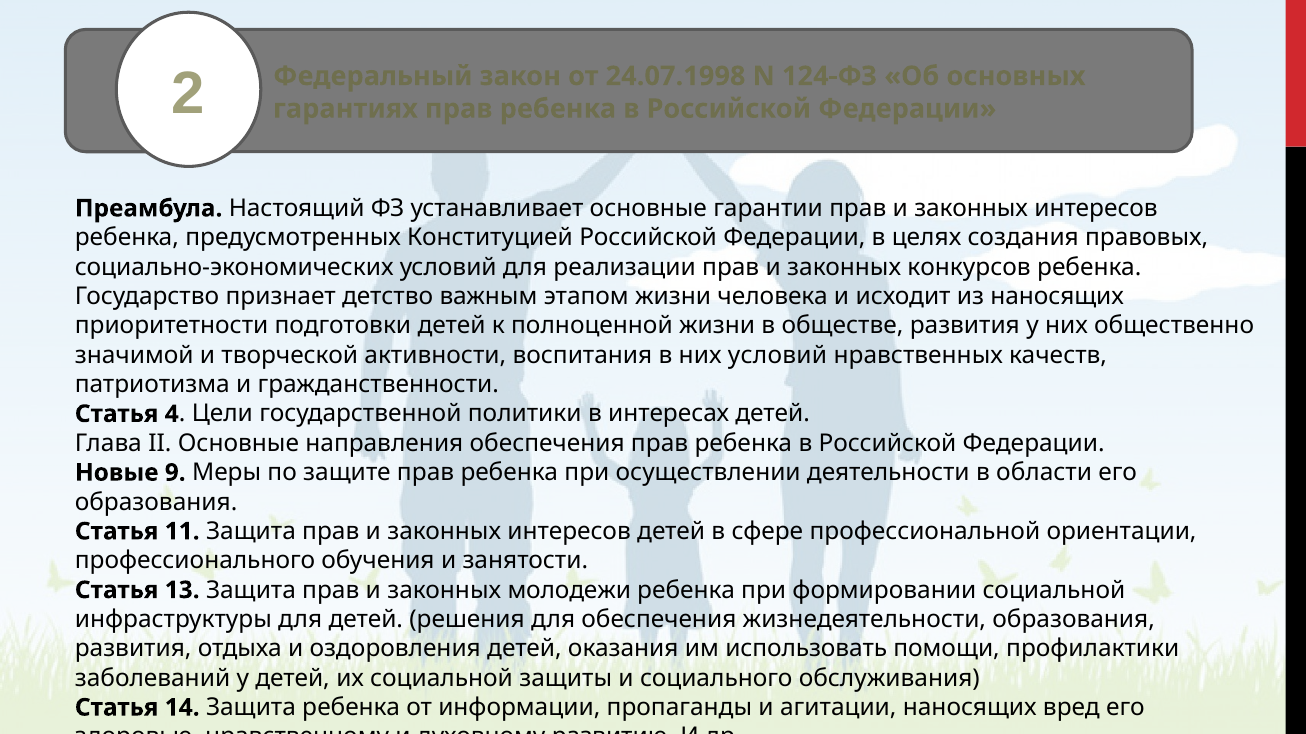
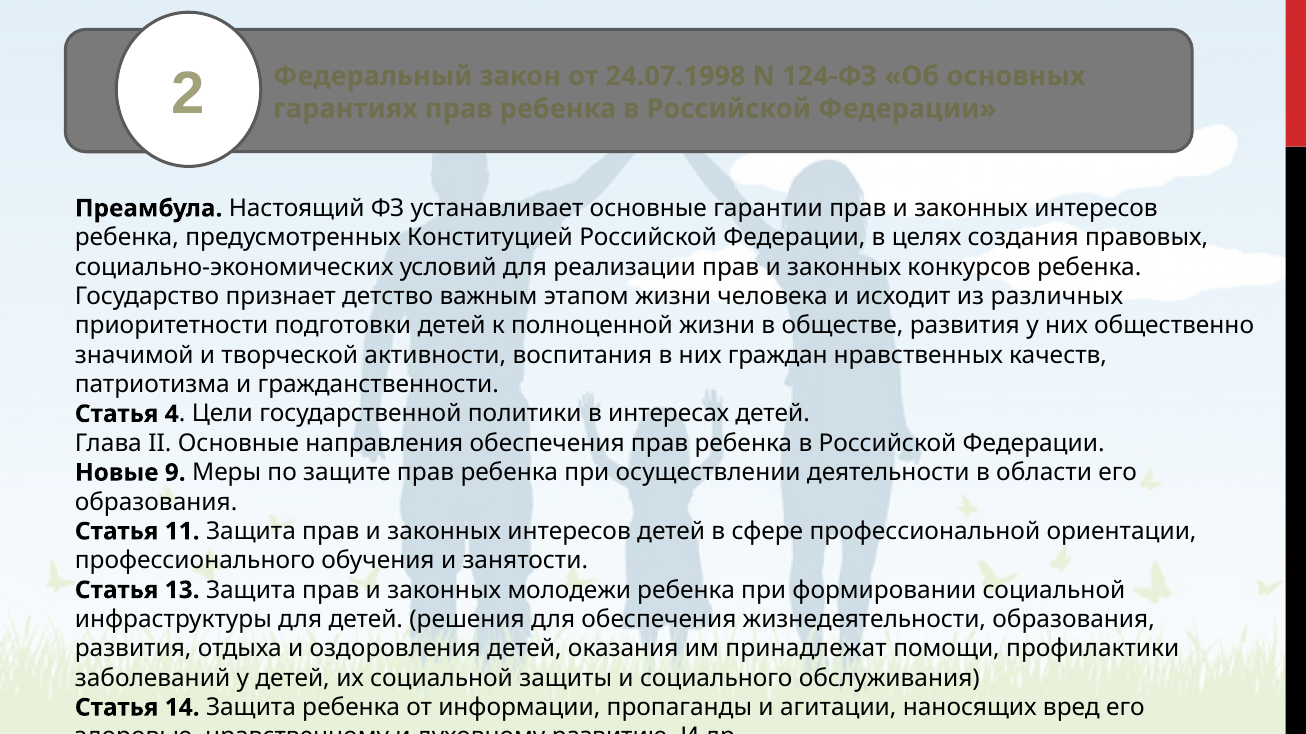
из наносящих: наносящих -> различных (1057, 297)
них условий: условий -> граждан (778, 355)
использовать: использовать -> принадлежат (806, 649)
